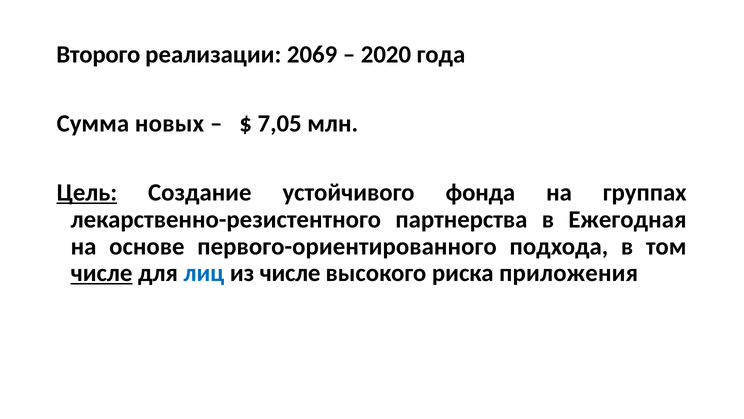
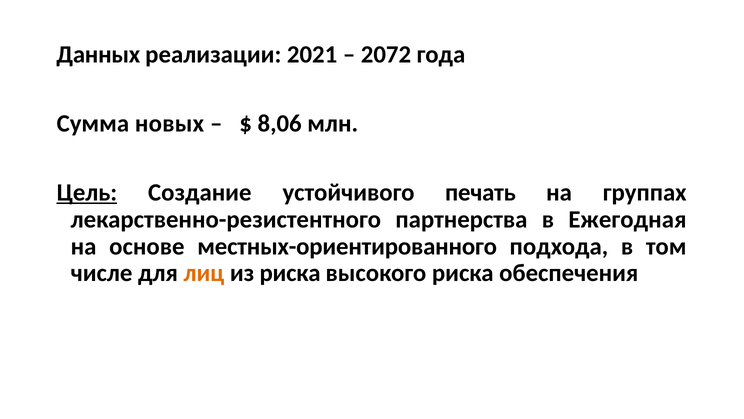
Второго: Второго -> Данных (98, 54)
2069: 2069 -> 2021 (312, 54)
2020: 2020 -> 2072 (386, 54)
7,05: 7,05 -> 8,06 (280, 123)
фонда: фонда -> печать (480, 192)
первого-ориентированного: первого-ориентированного -> местных-ориентированного (347, 246)
числе underline: present -> none (102, 273)
лиц colour: blue -> orange (204, 273)
из числе: числе -> риска (290, 273)
приложения: приложения -> обеспечения (569, 273)
